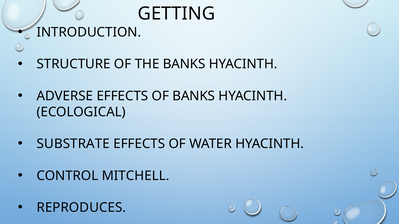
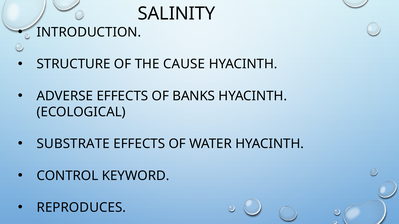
GETTING: GETTING -> SALINITY (176, 14)
THE BANKS: BANKS -> CAUSE (184, 64)
MITCHELL: MITCHELL -> KEYWORD (136, 176)
